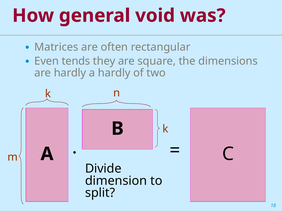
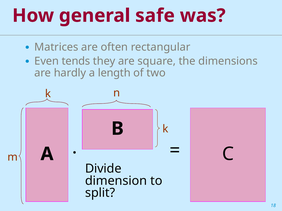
void: void -> safe (155, 16)
a hardly: hardly -> length (114, 73)
